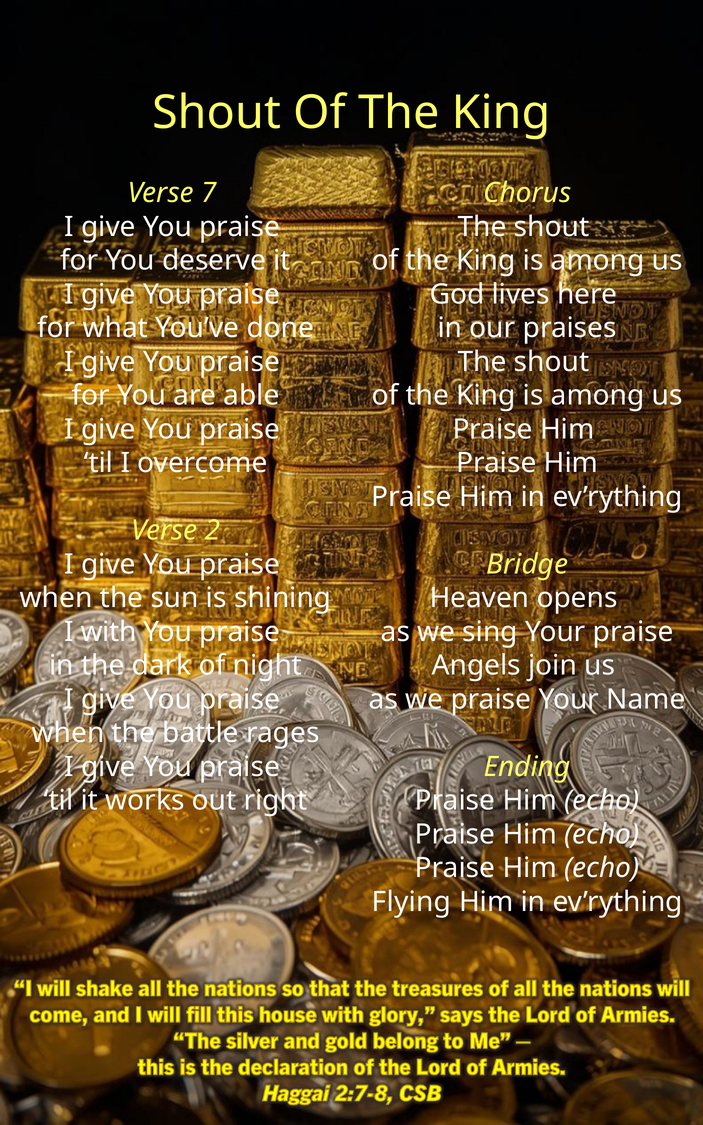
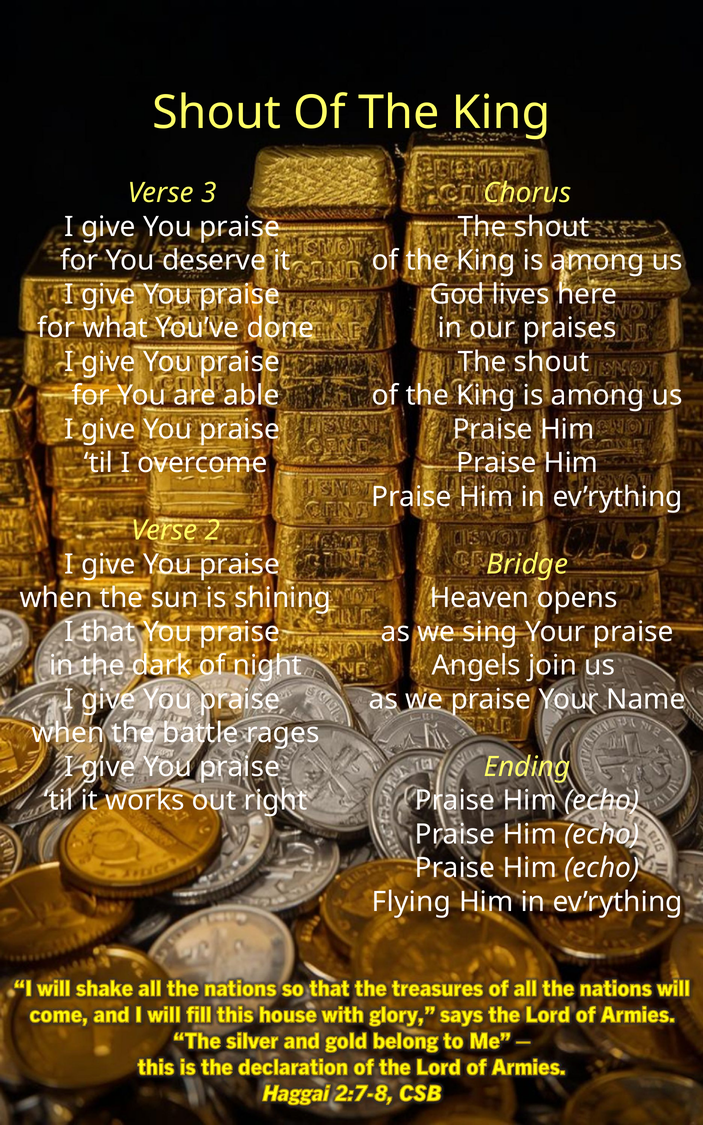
7: 7 -> 3 (209, 193)
with: with -> that (108, 632)
